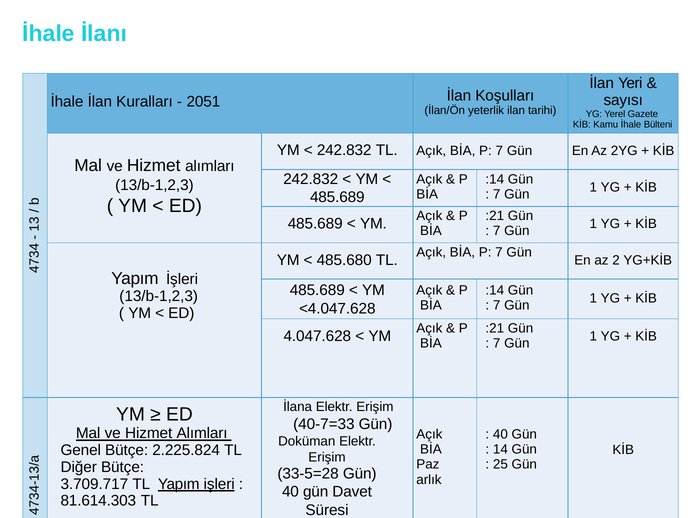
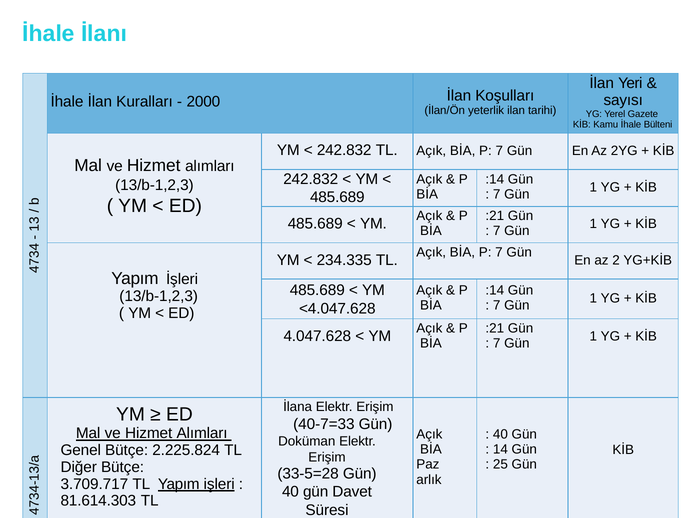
2051: 2051 -> 2000 (203, 102)
485.680: 485.680 -> 234.335 (344, 260)
